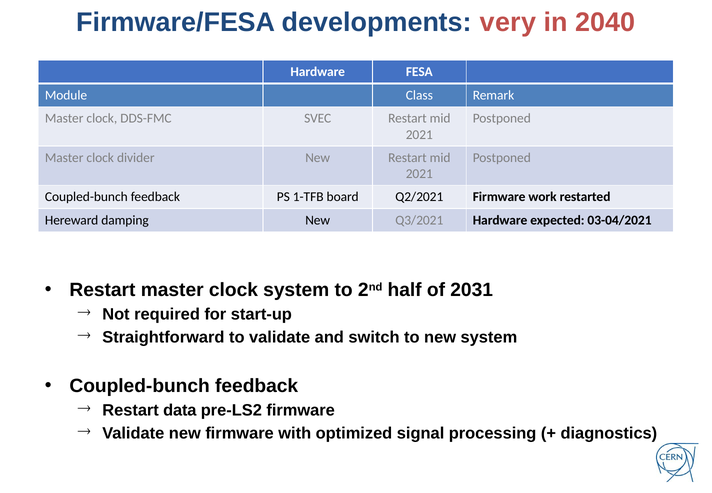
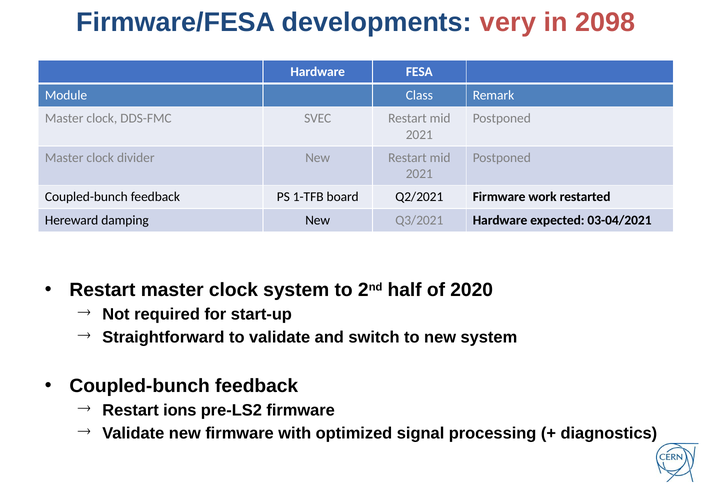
2040: 2040 -> 2098 (605, 22)
2031: 2031 -> 2020 (472, 290)
data: data -> ions (180, 410)
